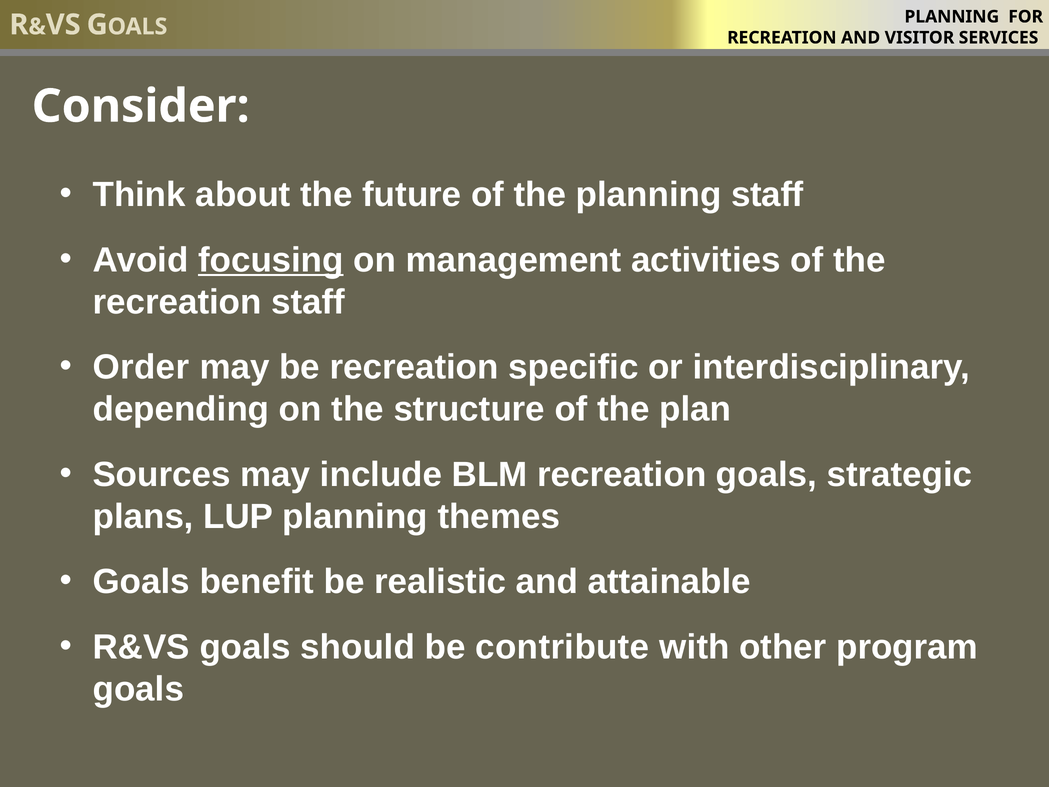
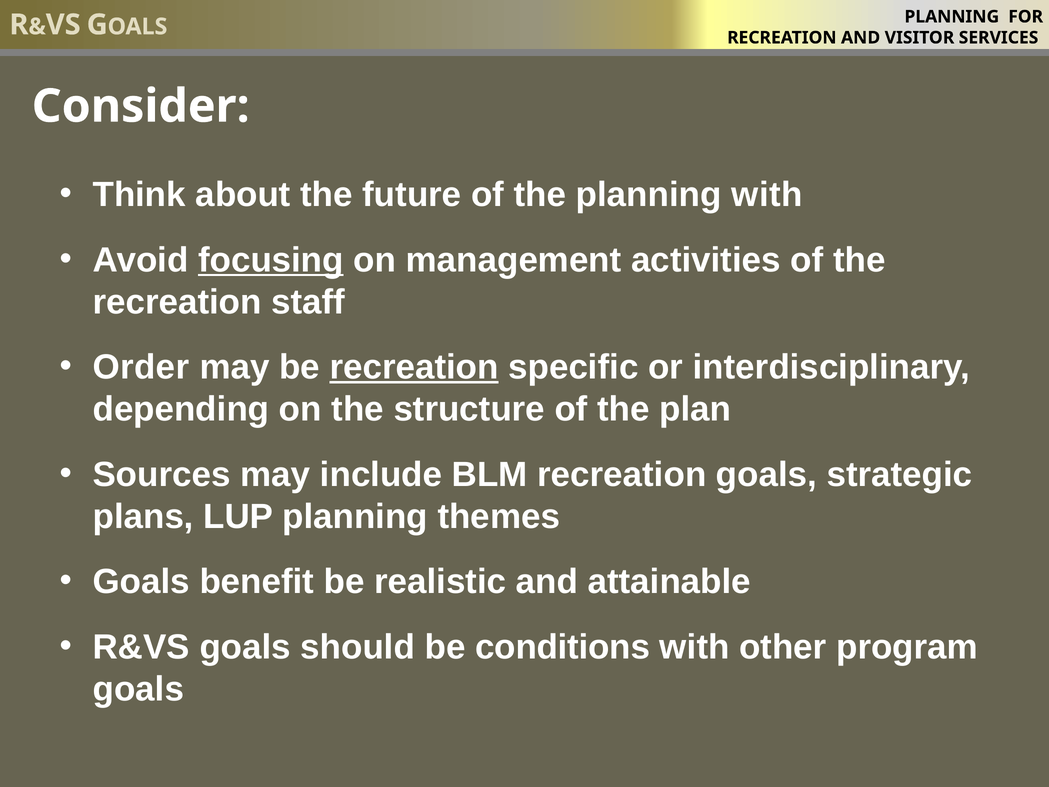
planning staff: staff -> with (767, 195)
recreation underline: none -> present (414, 367)
contribute: contribute -> conditions (563, 647)
